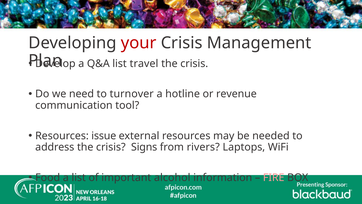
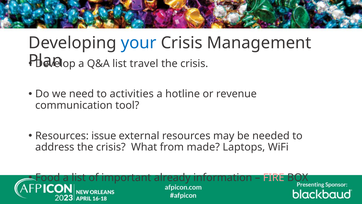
your colour: red -> blue (139, 43)
turnover: turnover -> activities (132, 94)
Signs: Signs -> What (144, 147)
rivers: rivers -> made (203, 147)
alcohol: alcohol -> already (172, 177)
